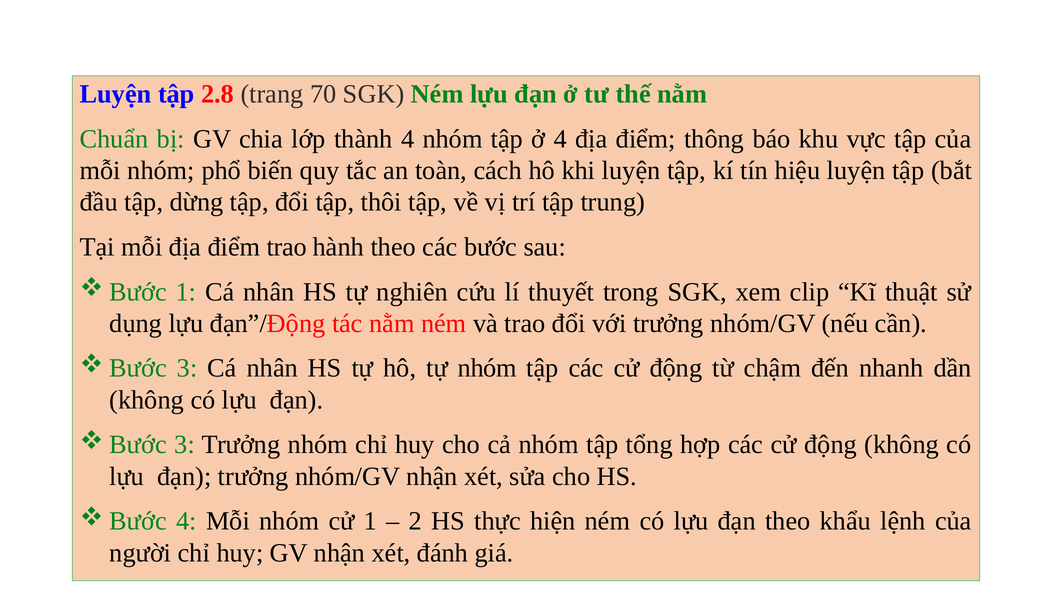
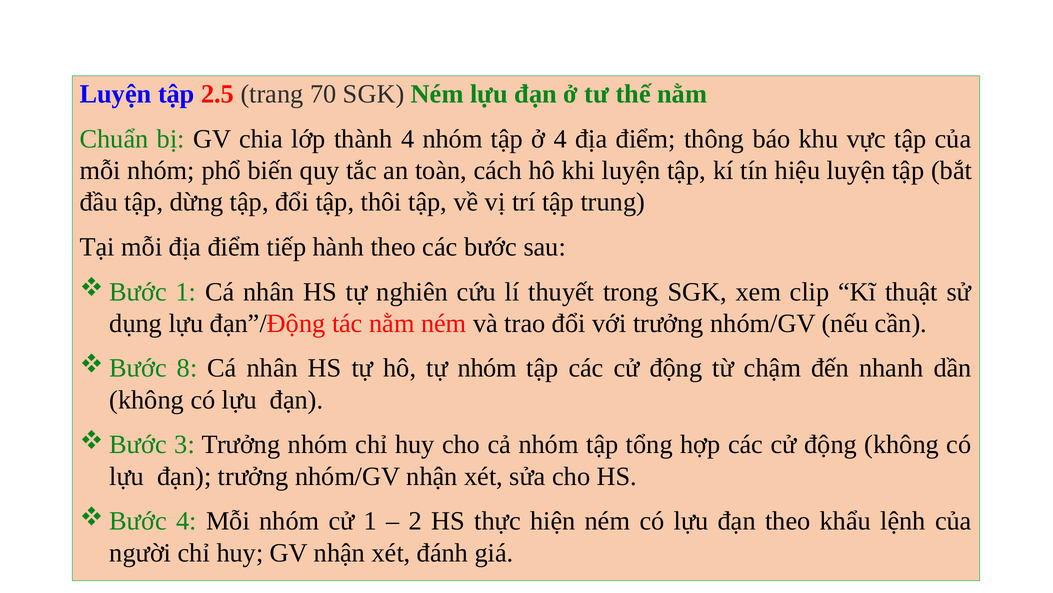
2.8: 2.8 -> 2.5 (218, 94)
điểm trao: trao -> tiếp (287, 247)
3: 3 -> 8 (187, 368)
